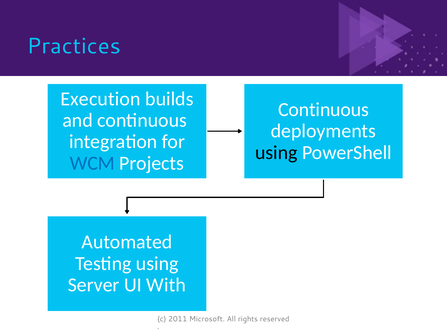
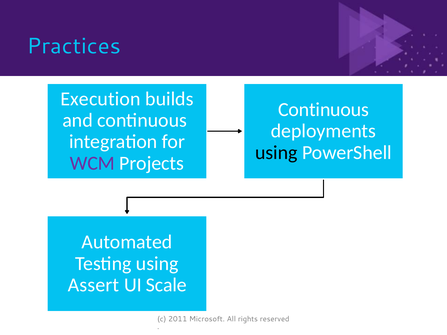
WCM colour: blue -> purple (92, 163)
Server: Server -> Assert (94, 285)
With: With -> Scale (166, 285)
